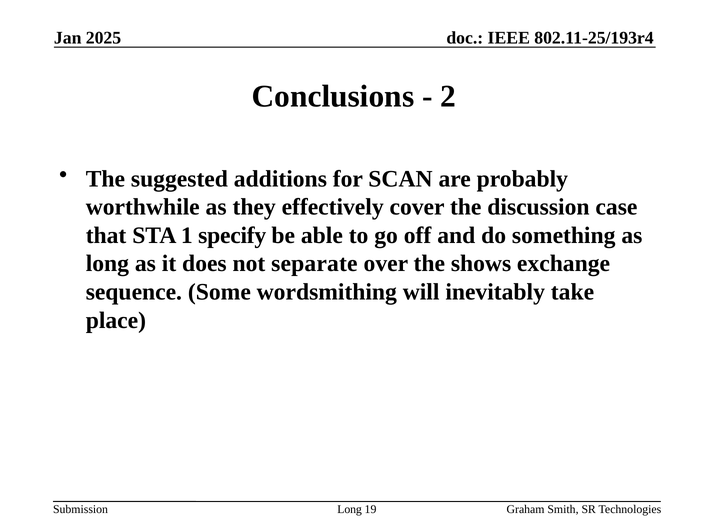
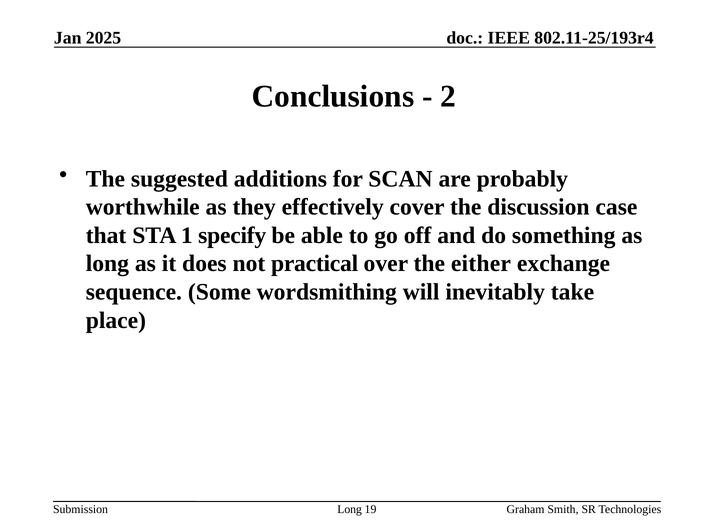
separate: separate -> practical (315, 264)
shows: shows -> either (481, 264)
